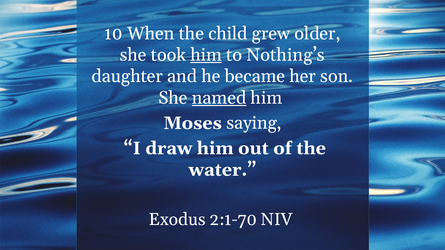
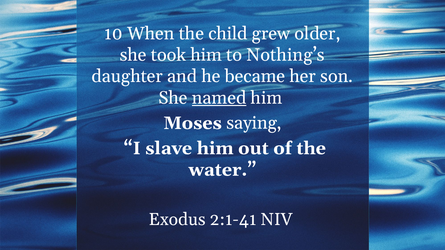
him underline: present -> none (206, 55)
draw: draw -> slave (169, 148)
2:1-70: 2:1-70 -> 2:1-41 (233, 220)
